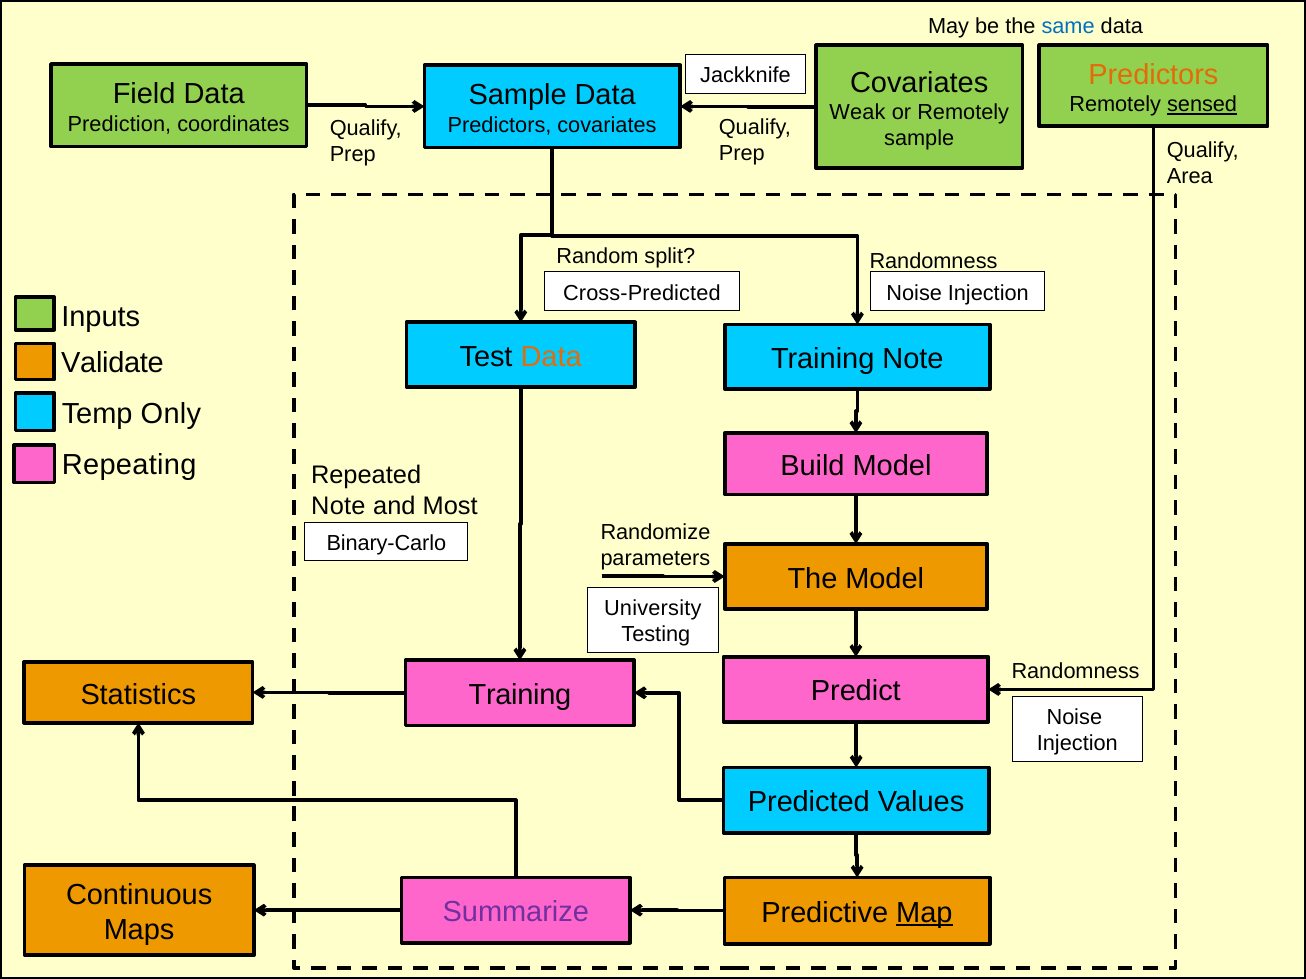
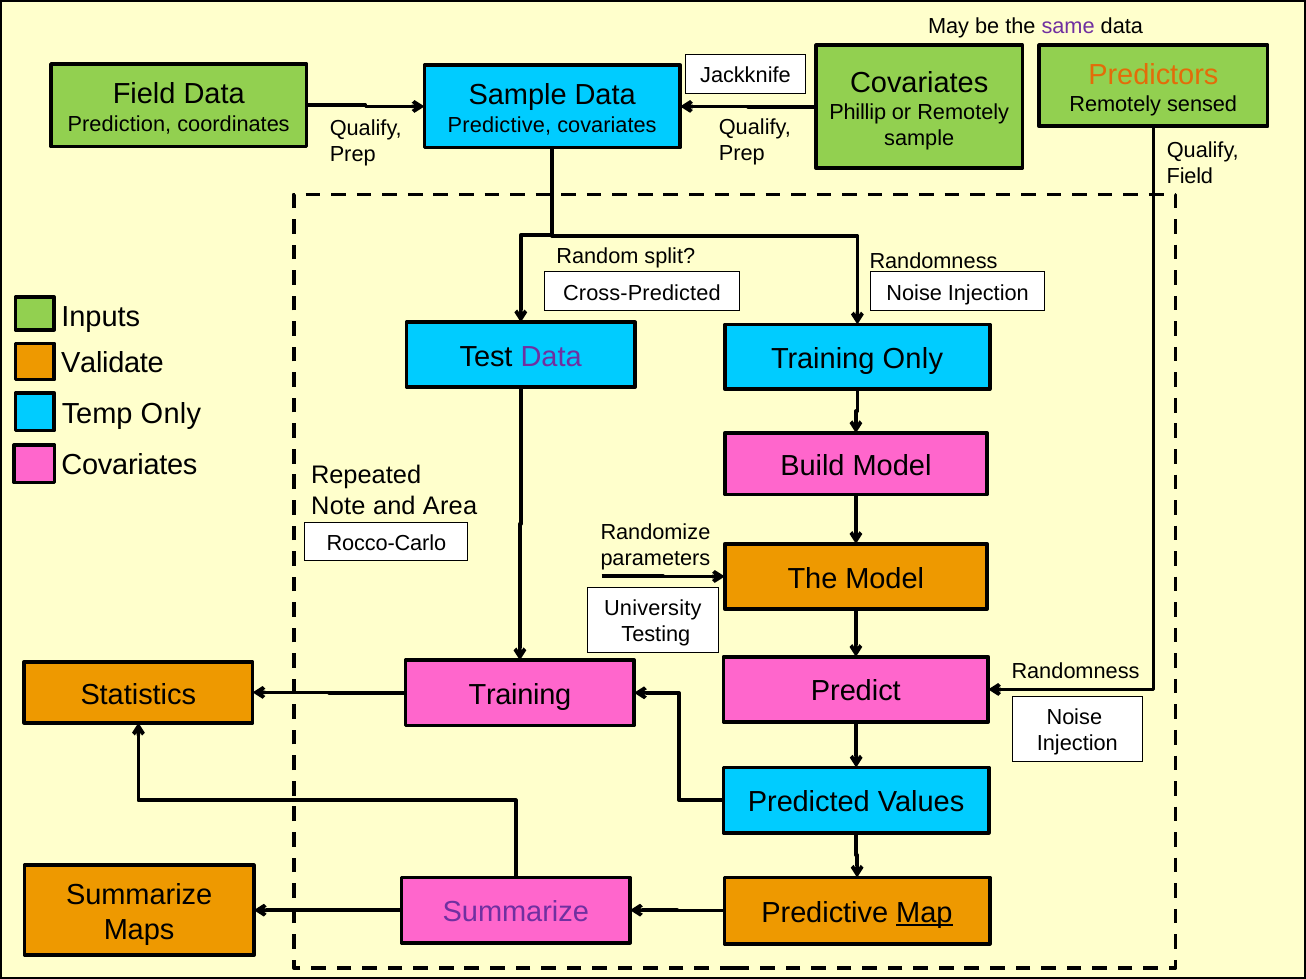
same colour: blue -> purple (1068, 26)
sensed underline: present -> none (1202, 105)
Weak: Weak -> Phillip (858, 113)
Predictors: Predictors -> Predictive (499, 125)
Area: Area -> Field (1190, 176)
Data colour: orange -> purple (551, 357)
Training Note: Note -> Only (913, 359)
Repeating: Repeating -> Covariates (129, 466)
Most: Most -> Area (450, 506)
Binary-Carlo: Binary-Carlo -> Rocco-Carlo (386, 543)
Continuous: Continuous -> Summarize (139, 895)
